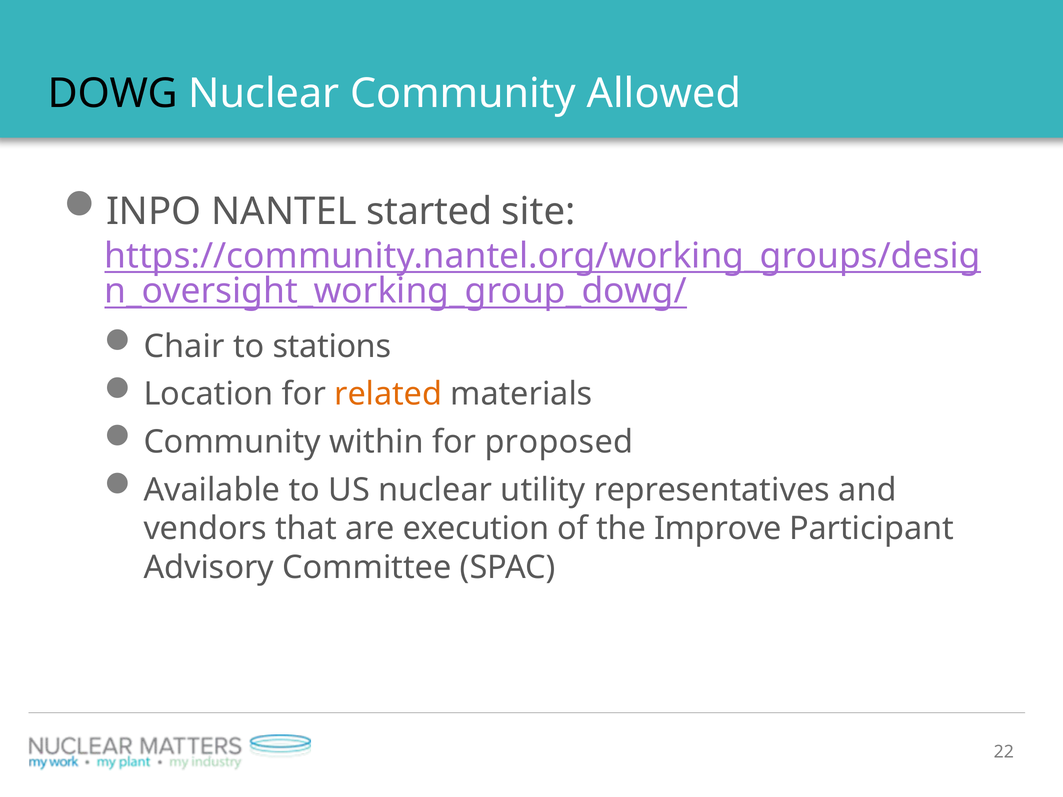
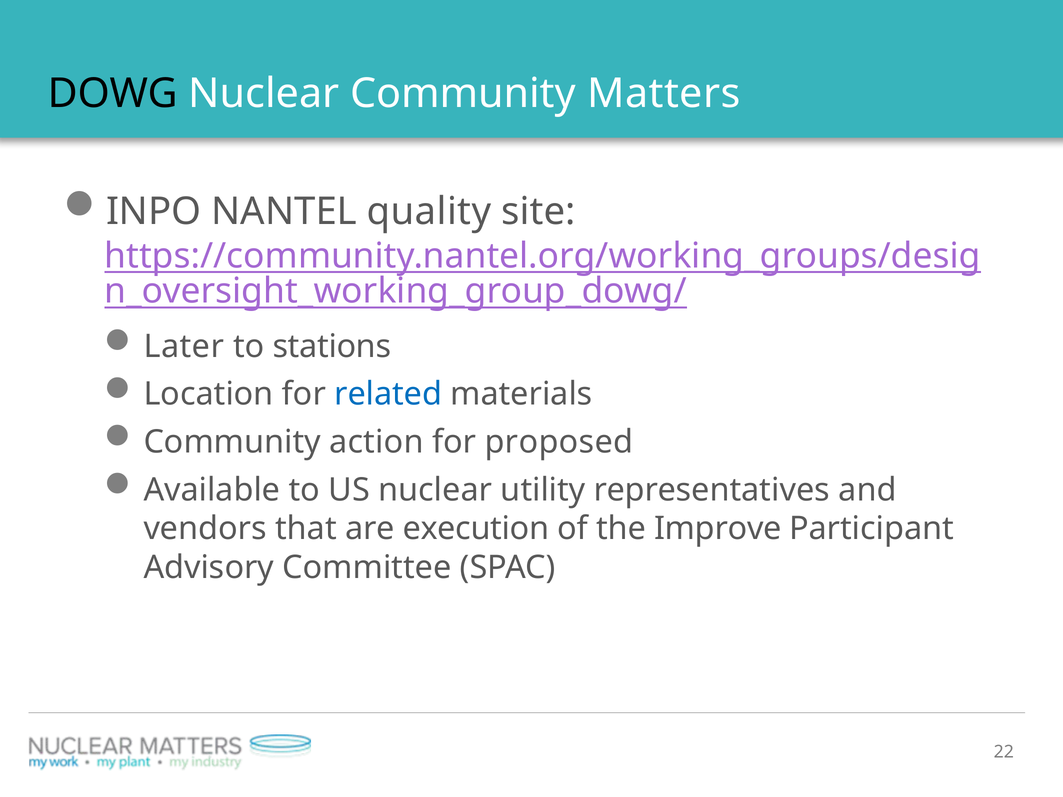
Allowed: Allowed -> Matters (664, 94)
started: started -> quality (429, 212)
Chair: Chair -> Later (184, 347)
related colour: orange -> blue (388, 394)
within: within -> action (376, 442)
